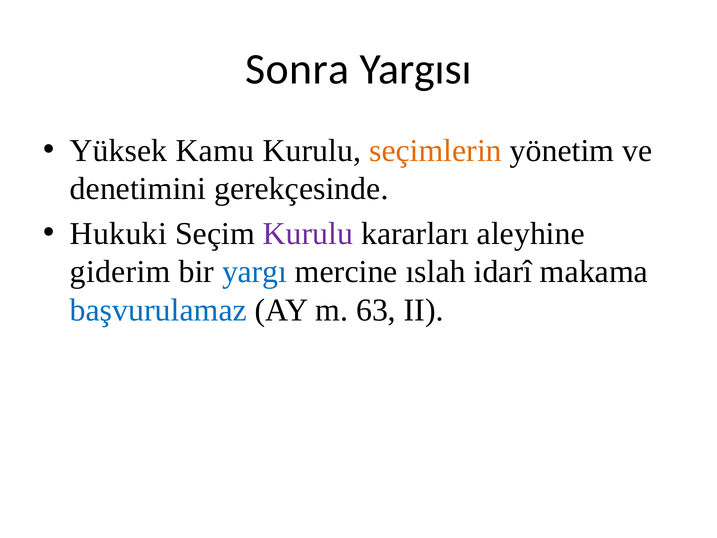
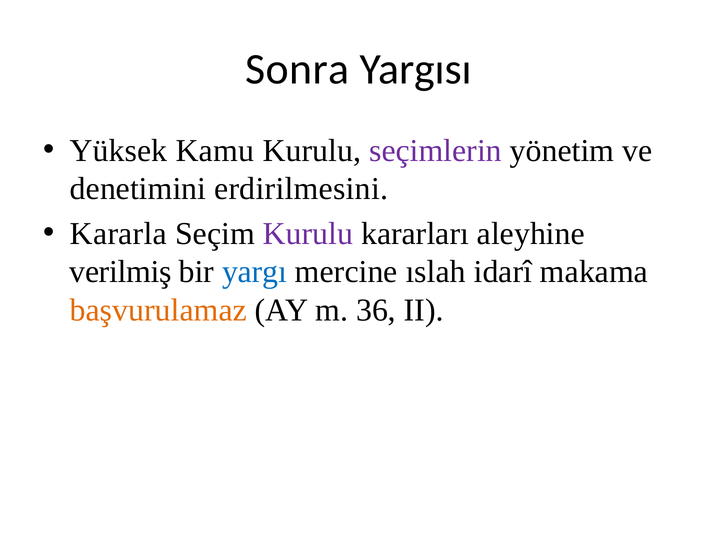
seçimlerin colour: orange -> purple (435, 150)
gerekçesinde: gerekçesinde -> erdirilmesini (301, 189)
Hukuki: Hukuki -> Kararla (118, 233)
giderim: giderim -> verilmiş (120, 272)
başvurulamaz colour: blue -> orange (158, 310)
63: 63 -> 36 (376, 310)
